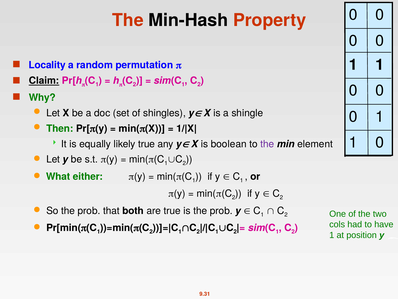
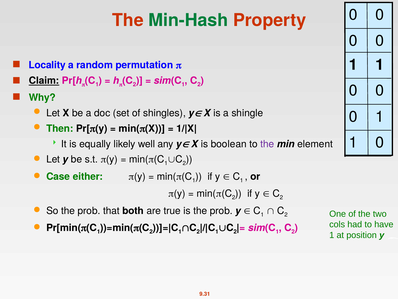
Min-Hash colour: black -> green (188, 20)
likely true: true -> well (147, 144)
What: What -> Case (58, 176)
